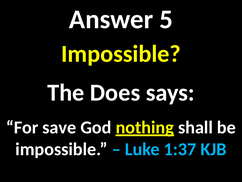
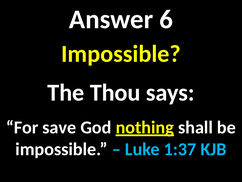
5: 5 -> 6 (166, 19)
Does: Does -> Thou (115, 92)
